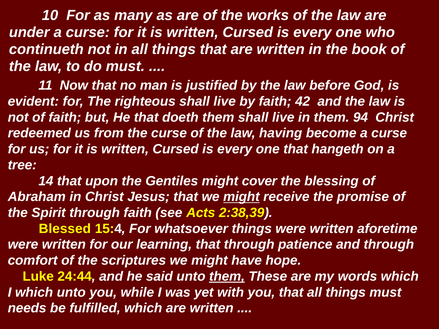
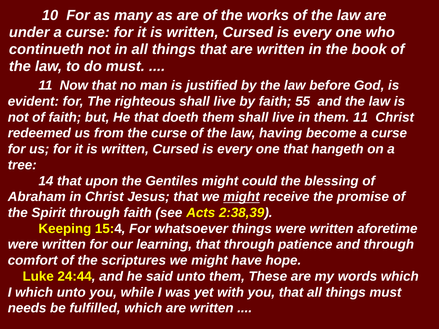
42: 42 -> 55 (303, 101)
them 94: 94 -> 11 (361, 117)
cover: cover -> could (260, 181)
Blessed: Blessed -> Keeping (65, 229)
them underline: present -> none (227, 277)
